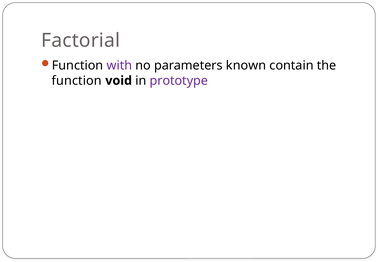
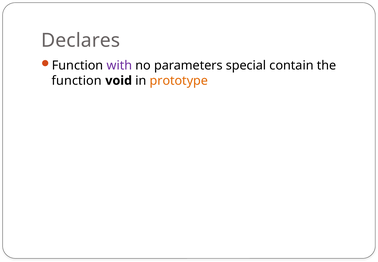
Factorial: Factorial -> Declares (81, 40)
known: known -> special (246, 65)
prototype colour: purple -> orange (179, 81)
